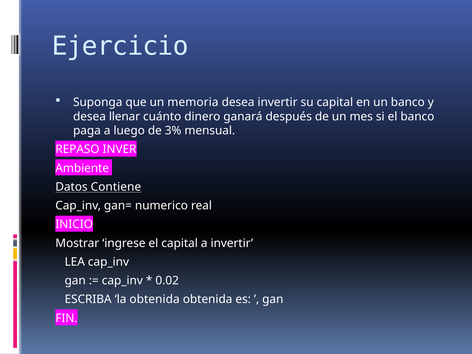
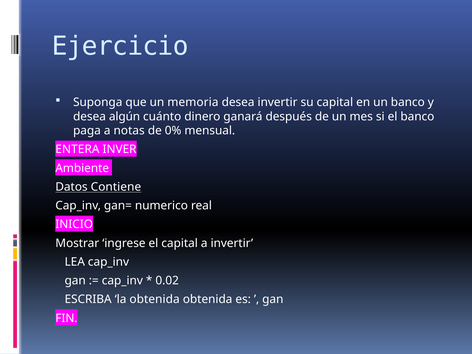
llenar: llenar -> algún (125, 116)
luego: luego -> notas (129, 131)
3%: 3% -> 0% (173, 131)
REPASO: REPASO -> ENTERA (77, 149)
